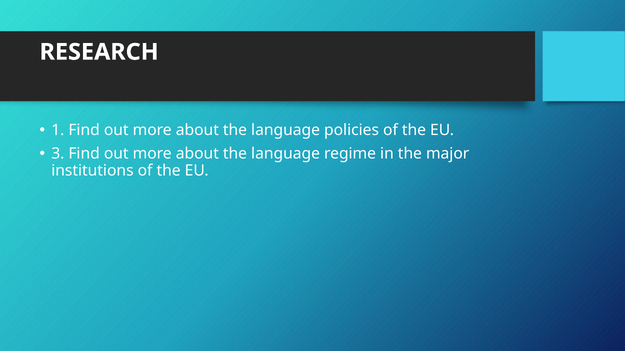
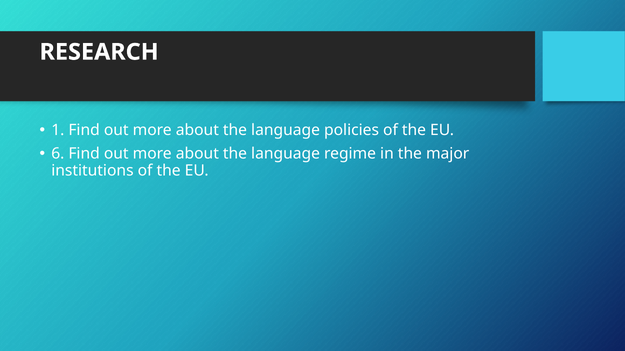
3: 3 -> 6 (58, 154)
